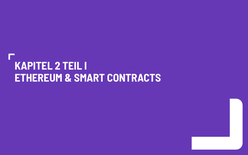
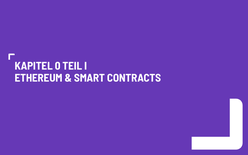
2: 2 -> 0 (58, 66)
